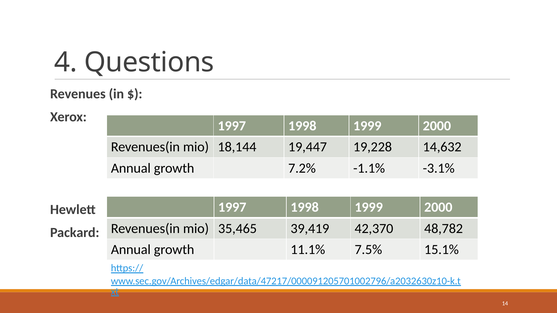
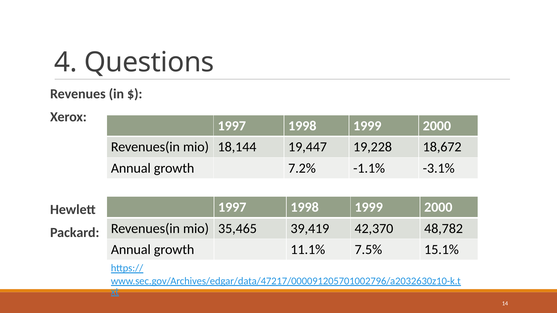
14,632: 14,632 -> 18,672 (442, 147)
